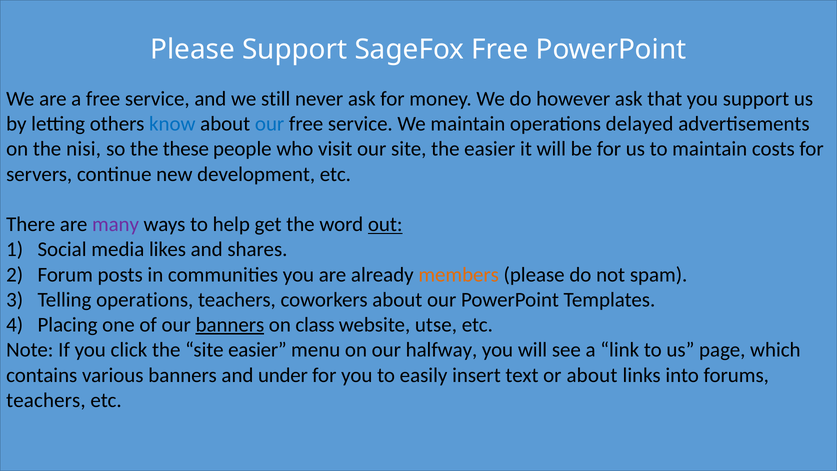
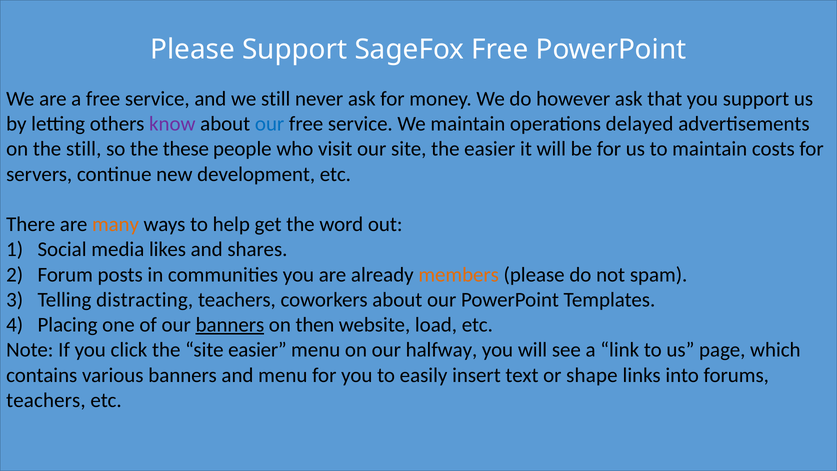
know colour: blue -> purple (172, 124)
the nisi: nisi -> still (84, 149)
many colour: purple -> orange (116, 224)
out underline: present -> none (385, 224)
Telling operations: operations -> distracting (145, 300)
class: class -> then (315, 325)
utse: utse -> load (436, 325)
and under: under -> menu (283, 375)
or about: about -> shape (592, 375)
